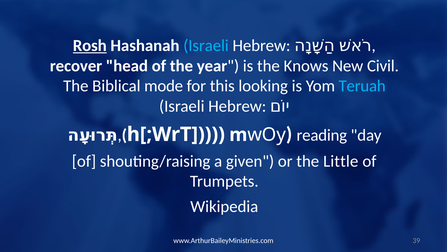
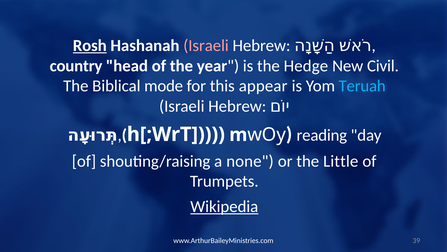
Israeli colour: light blue -> pink (206, 46)
recover: recover -> country (76, 66)
Knows: Knows -> Hedge (306, 66)
looking: looking -> appear (263, 86)
given: given -> none (250, 161)
Wikipedia underline: none -> present (224, 206)
